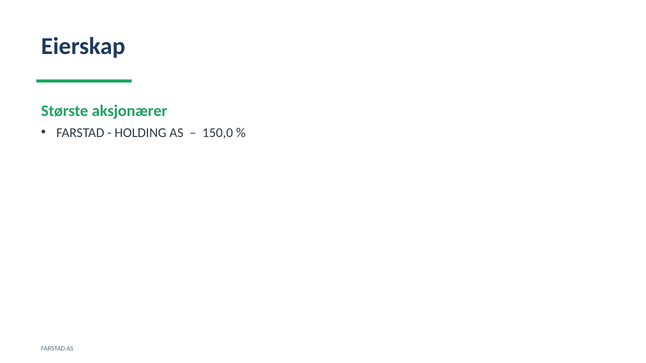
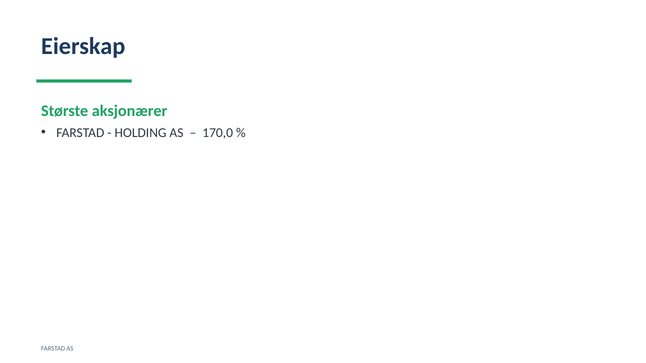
150,0: 150,0 -> 170,0 (218, 133)
